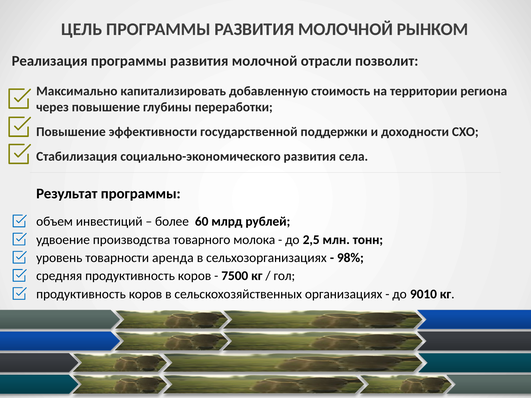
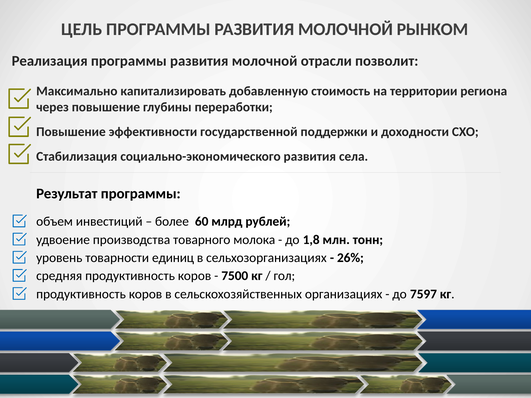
2,5: 2,5 -> 1,8 (311, 240)
аренда: аренда -> единиц (173, 258)
98%: 98% -> 26% (350, 258)
9010: 9010 -> 7597 (423, 294)
